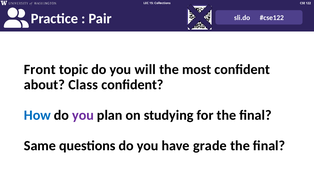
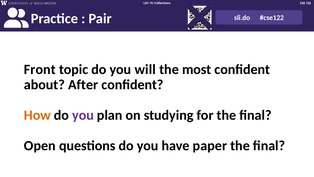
Class: Class -> After (83, 85)
How colour: blue -> orange (37, 115)
Same: Same -> Open (40, 145)
grade: grade -> paper (210, 145)
